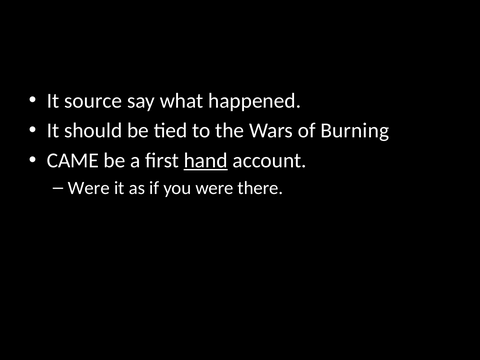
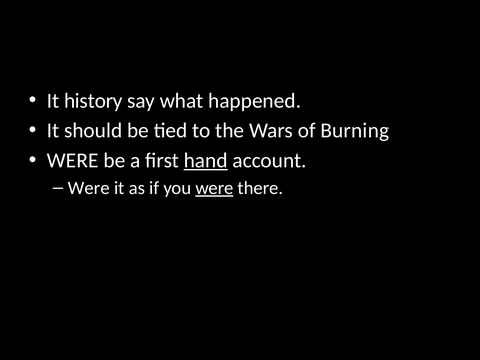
source: source -> history (93, 101)
CAME: CAME -> WERE (73, 160)
were underline: none -> present (214, 188)
